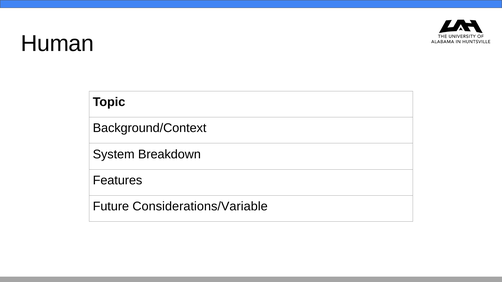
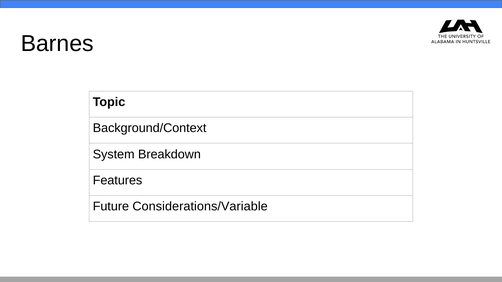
Human: Human -> Barnes (57, 44)
